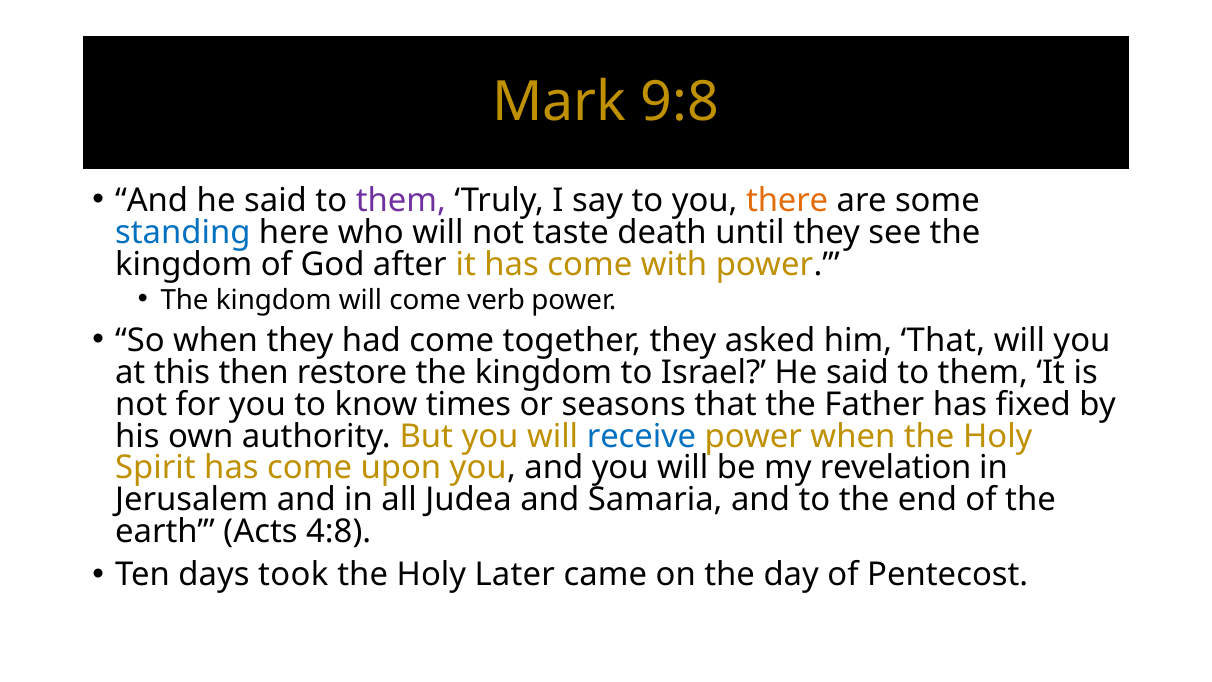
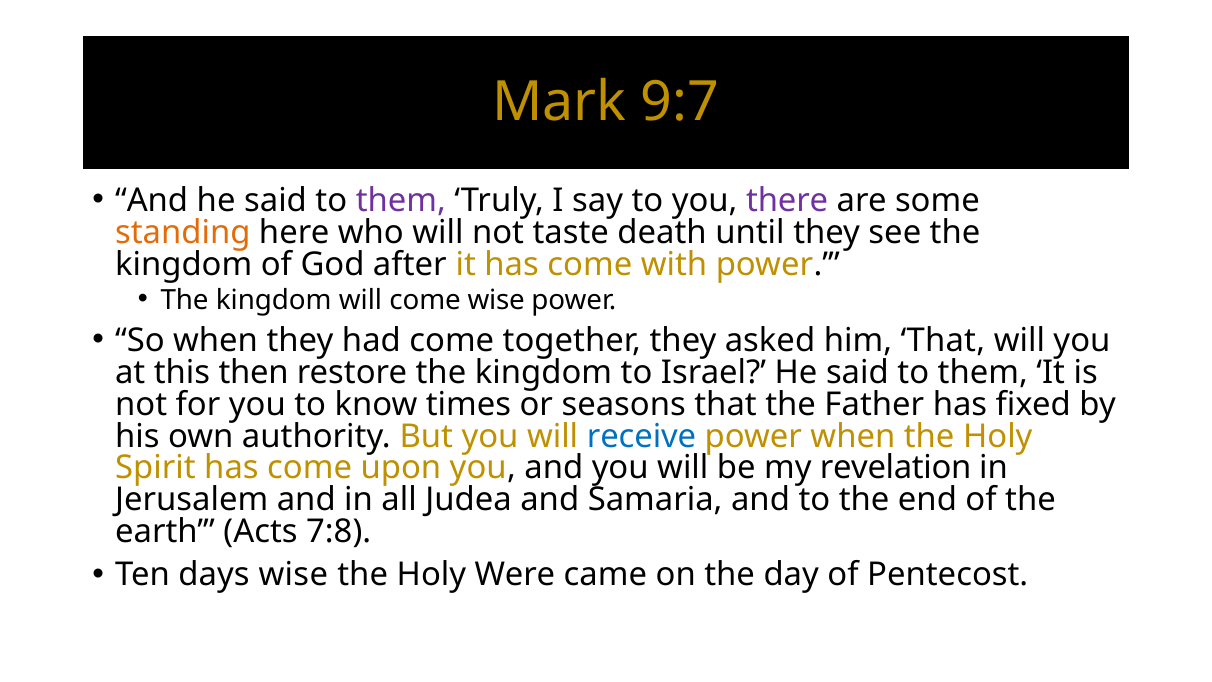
9:8: 9:8 -> 9:7 (680, 102)
there colour: orange -> purple (787, 201)
standing colour: blue -> orange (183, 233)
come verb: verb -> wise (496, 300)
4:8: 4:8 -> 7:8 (339, 532)
days took: took -> wise (293, 575)
Later: Later -> Were (515, 575)
